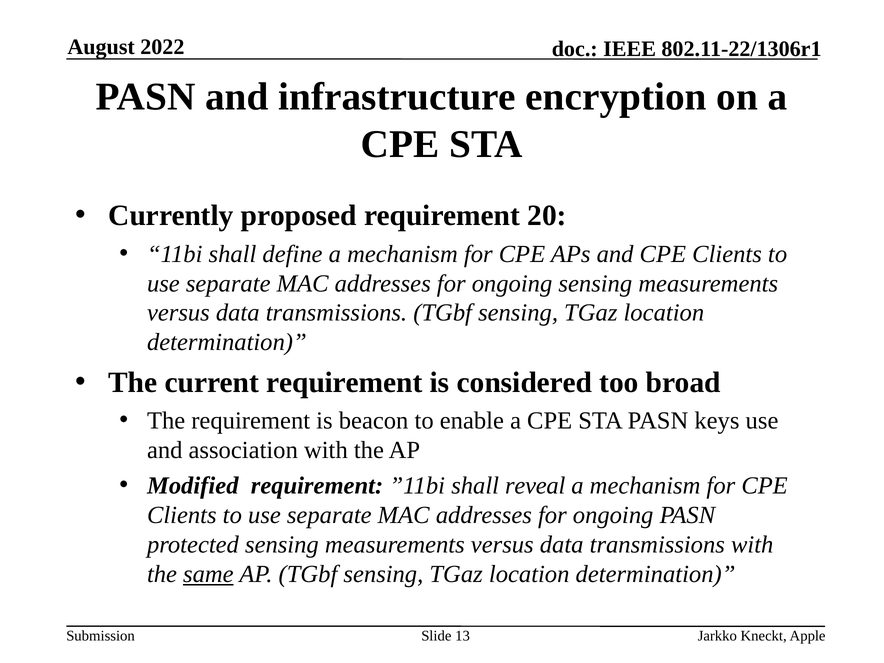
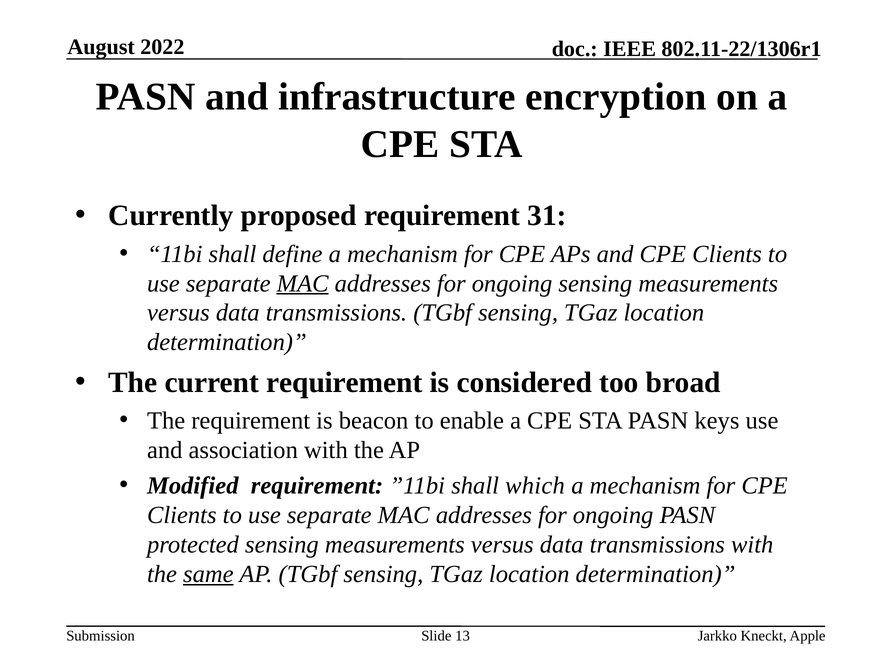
20: 20 -> 31 (547, 216)
MAC underline: none -> present (303, 283)
reveal: reveal -> which (535, 486)
